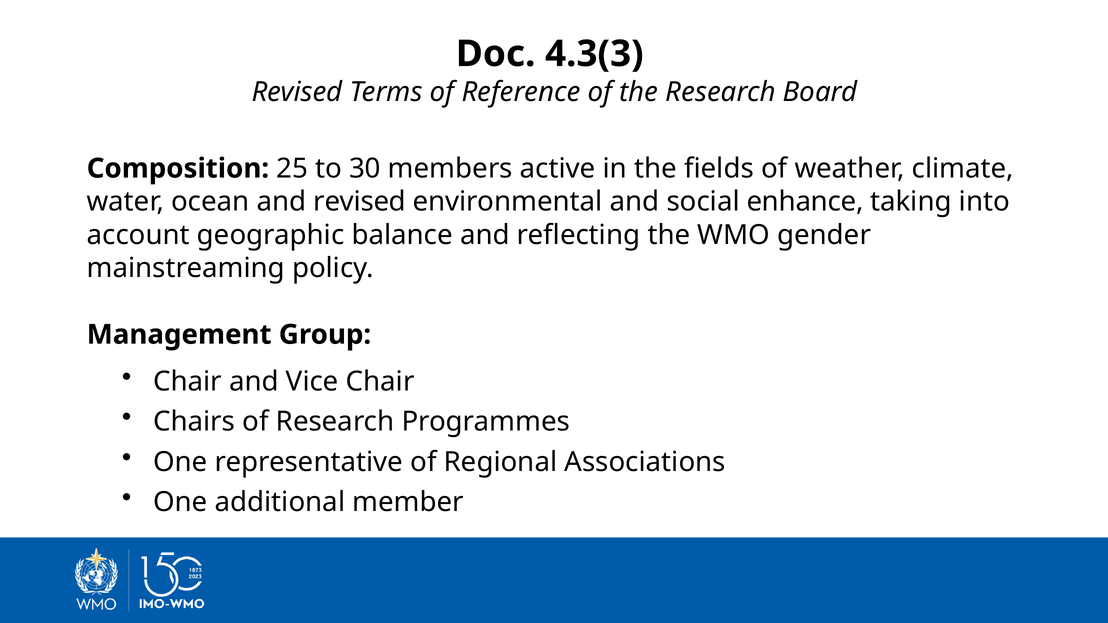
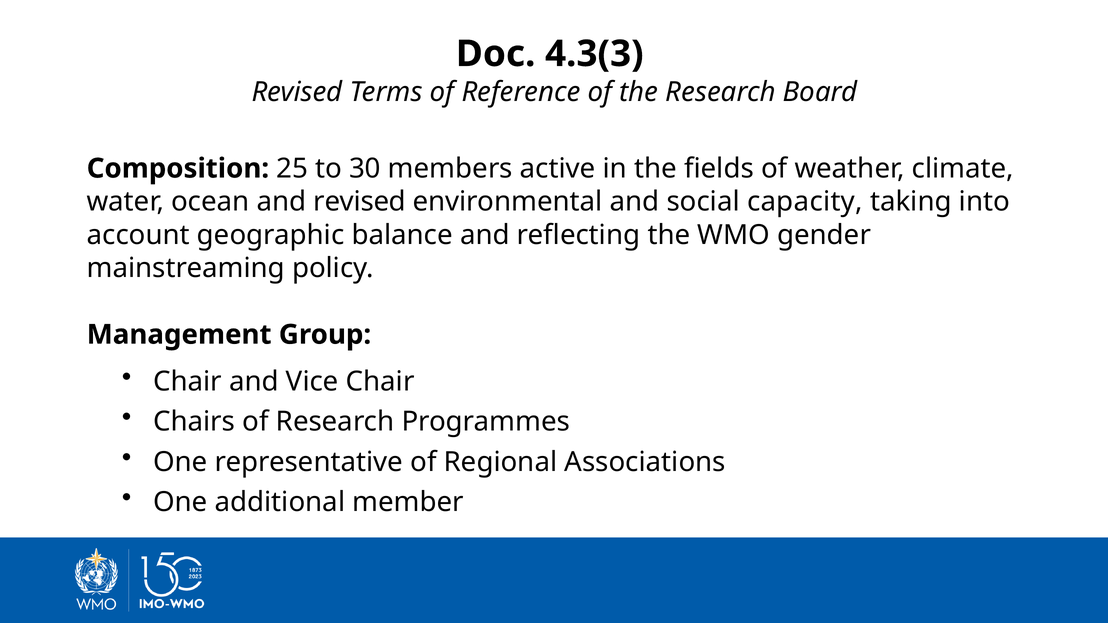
enhance: enhance -> capacity (805, 202)
